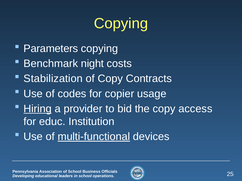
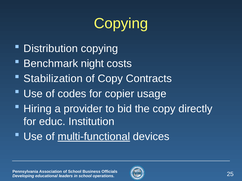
Parameters: Parameters -> Distribution (51, 49)
Hiring underline: present -> none (38, 109)
access: access -> directly (195, 109)
